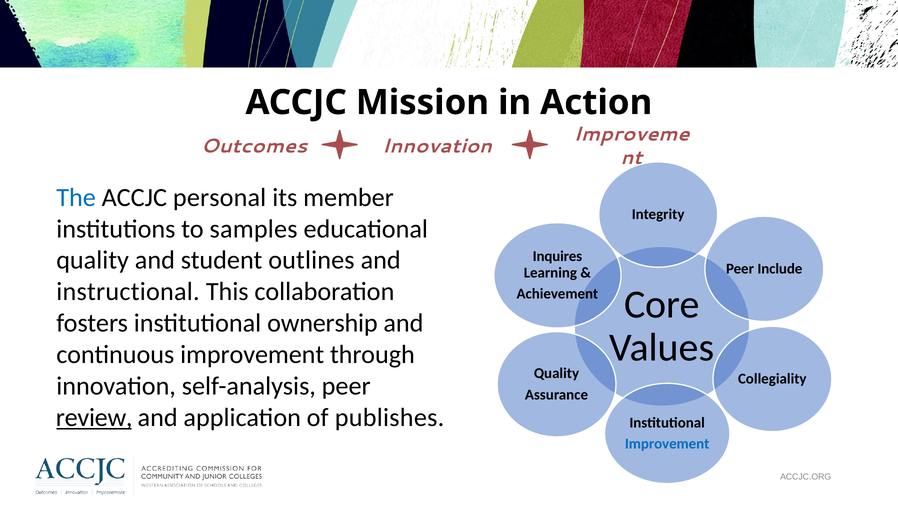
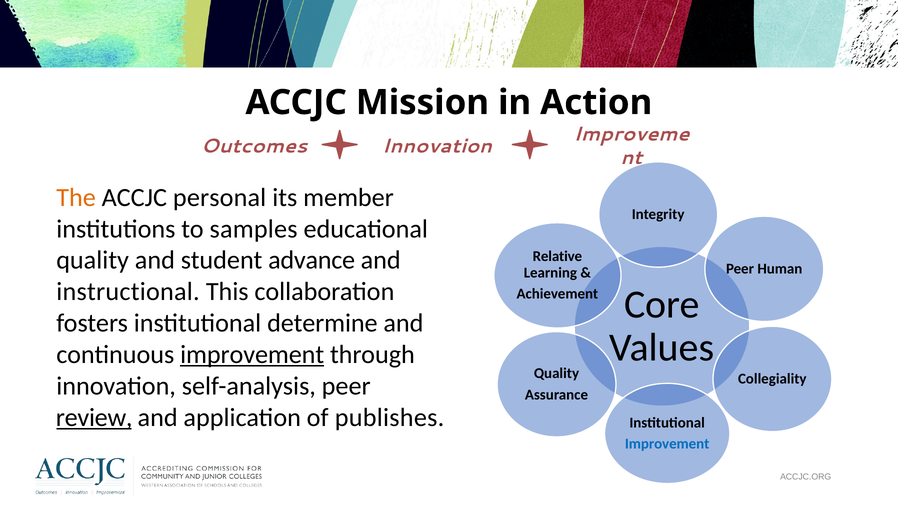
The colour: blue -> orange (76, 198)
outlines: outlines -> advance (312, 260)
Inquires: Inquires -> Relative (557, 257)
Include: Include -> Human (780, 269)
ownership: ownership -> determine (322, 323)
improvement underline: none -> present (252, 355)
